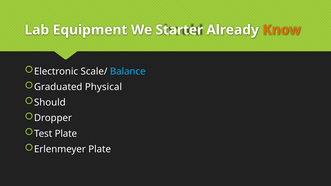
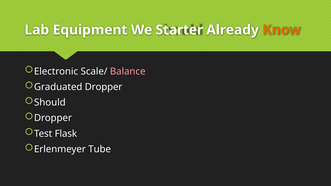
Balance colour: light blue -> pink (128, 71)
Graduated Physical: Physical -> Dropper (104, 87)
Test Plate: Plate -> Flask (66, 134)
Erlenmeyer Plate: Plate -> Tube (100, 149)
